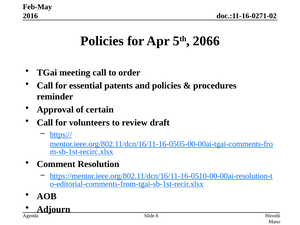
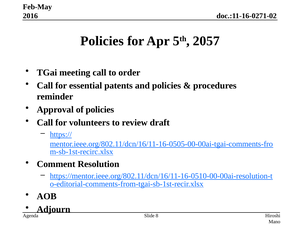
2066: 2066 -> 2057 (206, 41)
of certain: certain -> policies (100, 110)
